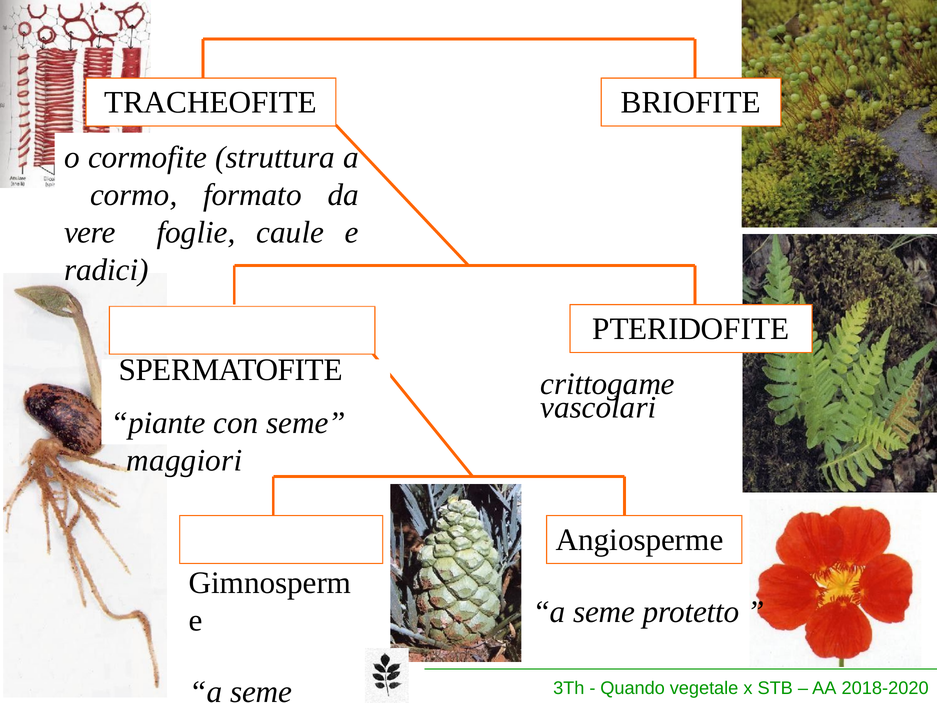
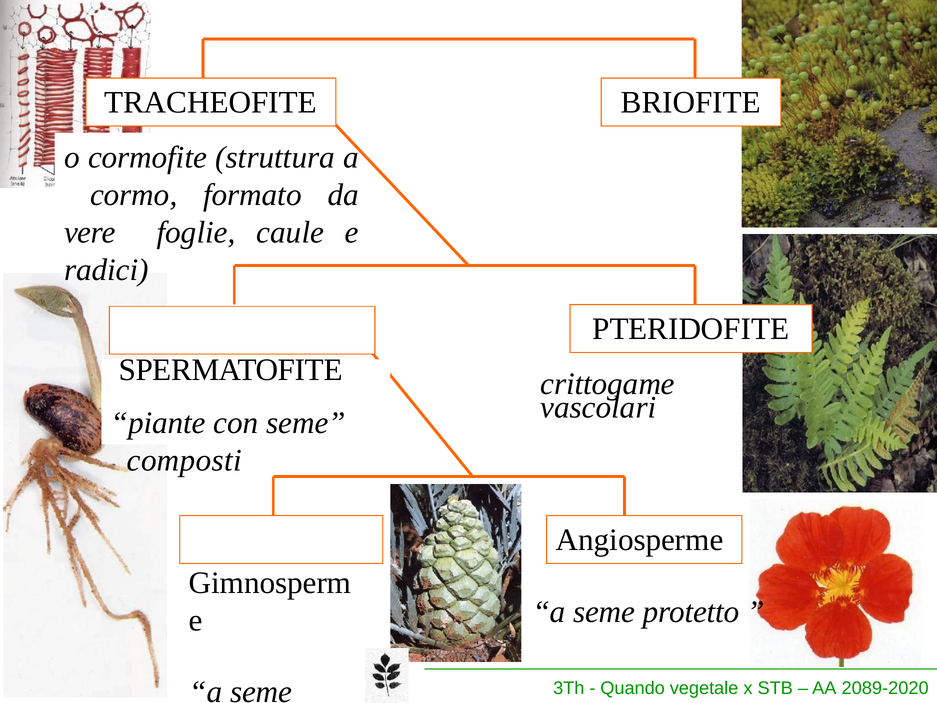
maggiori: maggiori -> composti (184, 460)
2018-2020: 2018-2020 -> 2089-2020 (885, 688)
